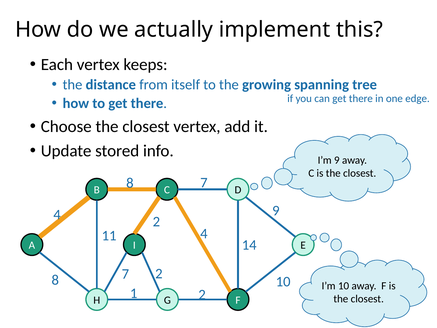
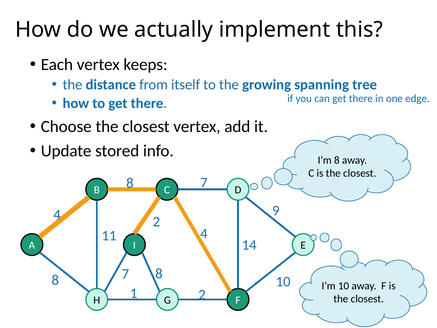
I’m 9: 9 -> 8 (337, 160)
7 2: 2 -> 8 (159, 273)
